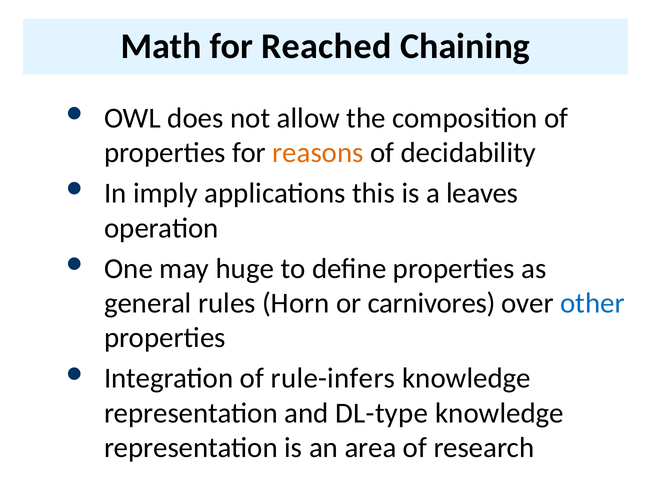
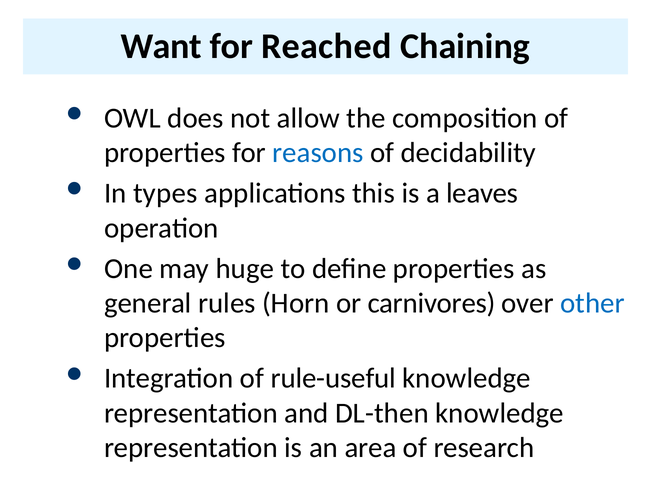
Math: Math -> Want (161, 46)
reasons colour: orange -> blue (318, 153)
imply: imply -> types (165, 193)
rule-infers: rule-infers -> rule-useful (333, 379)
DL-type: DL-type -> DL-then (382, 413)
